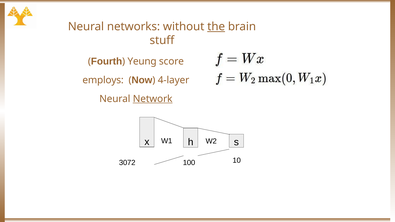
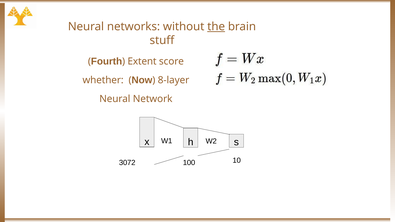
Yeung: Yeung -> Extent (142, 62)
employs: employs -> whether (103, 80)
4-layer: 4-layer -> 8-layer (174, 80)
Network underline: present -> none (153, 99)
